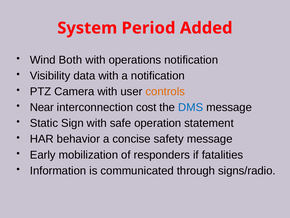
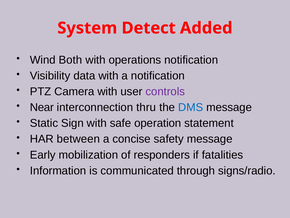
Period: Period -> Detect (149, 28)
controls colour: orange -> purple (165, 91)
cost: cost -> thru (146, 107)
behavior: behavior -> between (78, 139)
